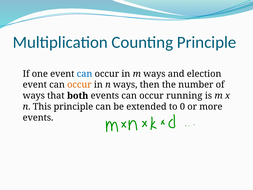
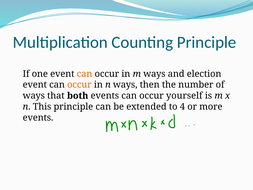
can colour: blue -> orange (85, 74)
running: running -> yourself (184, 96)
0: 0 -> 4 (182, 107)
